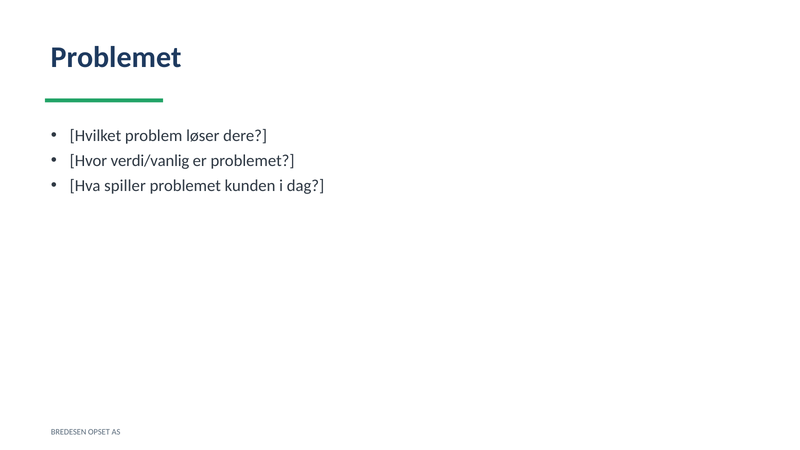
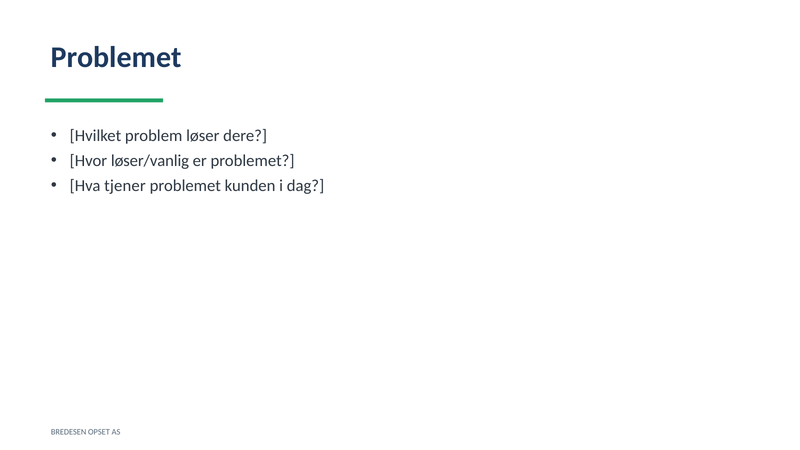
verdi/vanlig: verdi/vanlig -> løser/vanlig (150, 161)
spiller: spiller -> tjener (125, 186)
